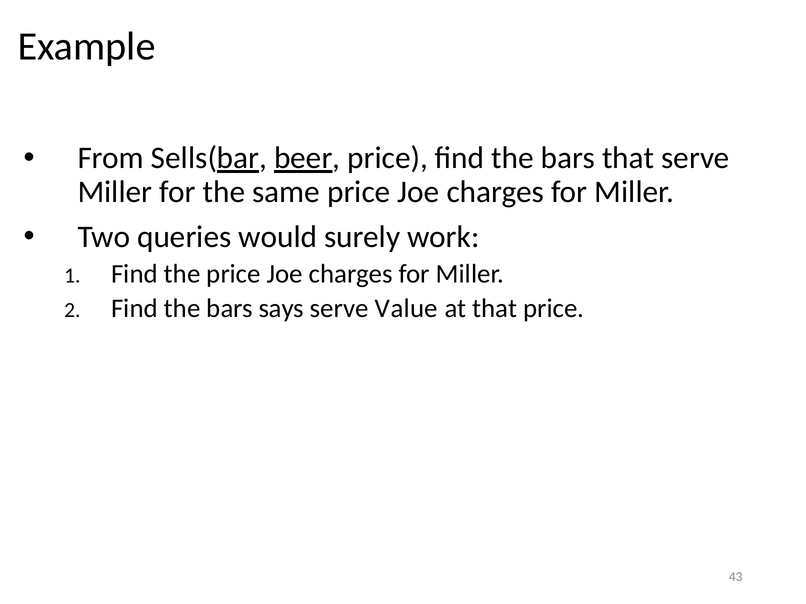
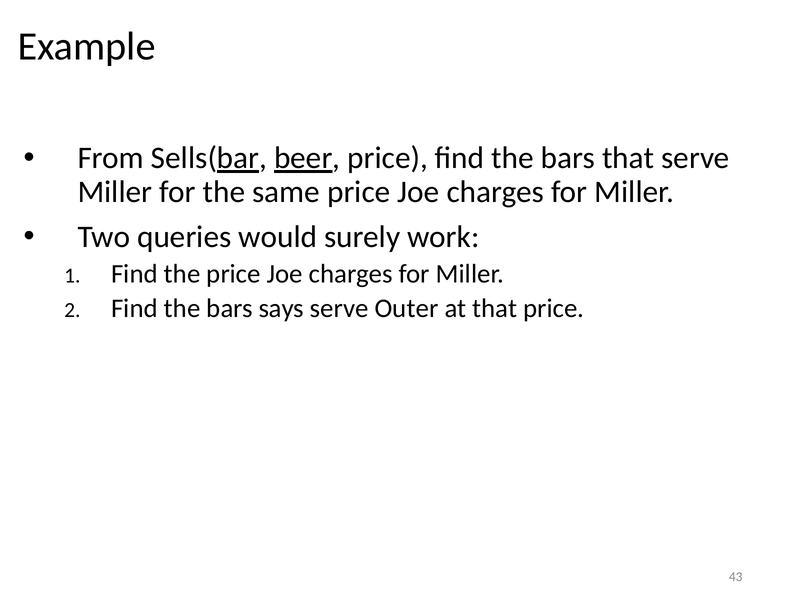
Value: Value -> Outer (406, 309)
